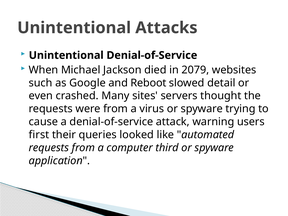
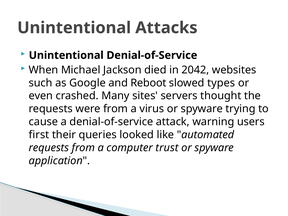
2079: 2079 -> 2042 (195, 70)
detail: detail -> types (221, 83)
third: third -> trust (167, 148)
